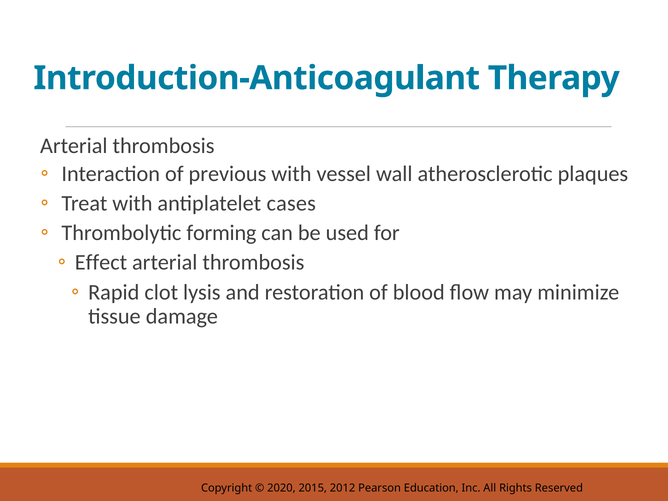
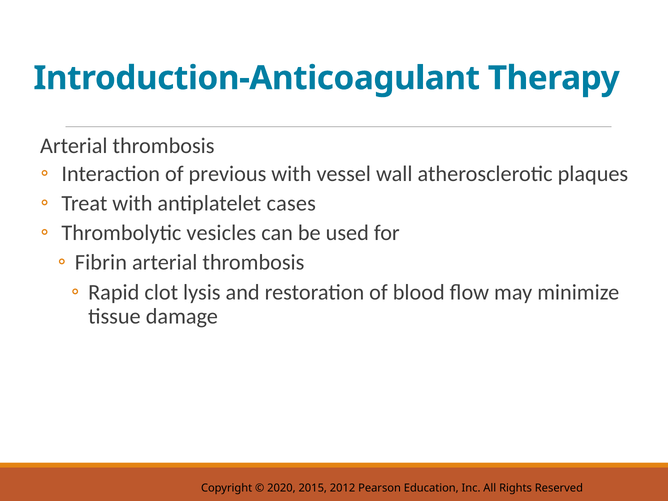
forming: forming -> vesicles (221, 233)
Effect: Effect -> Fibrin (101, 263)
